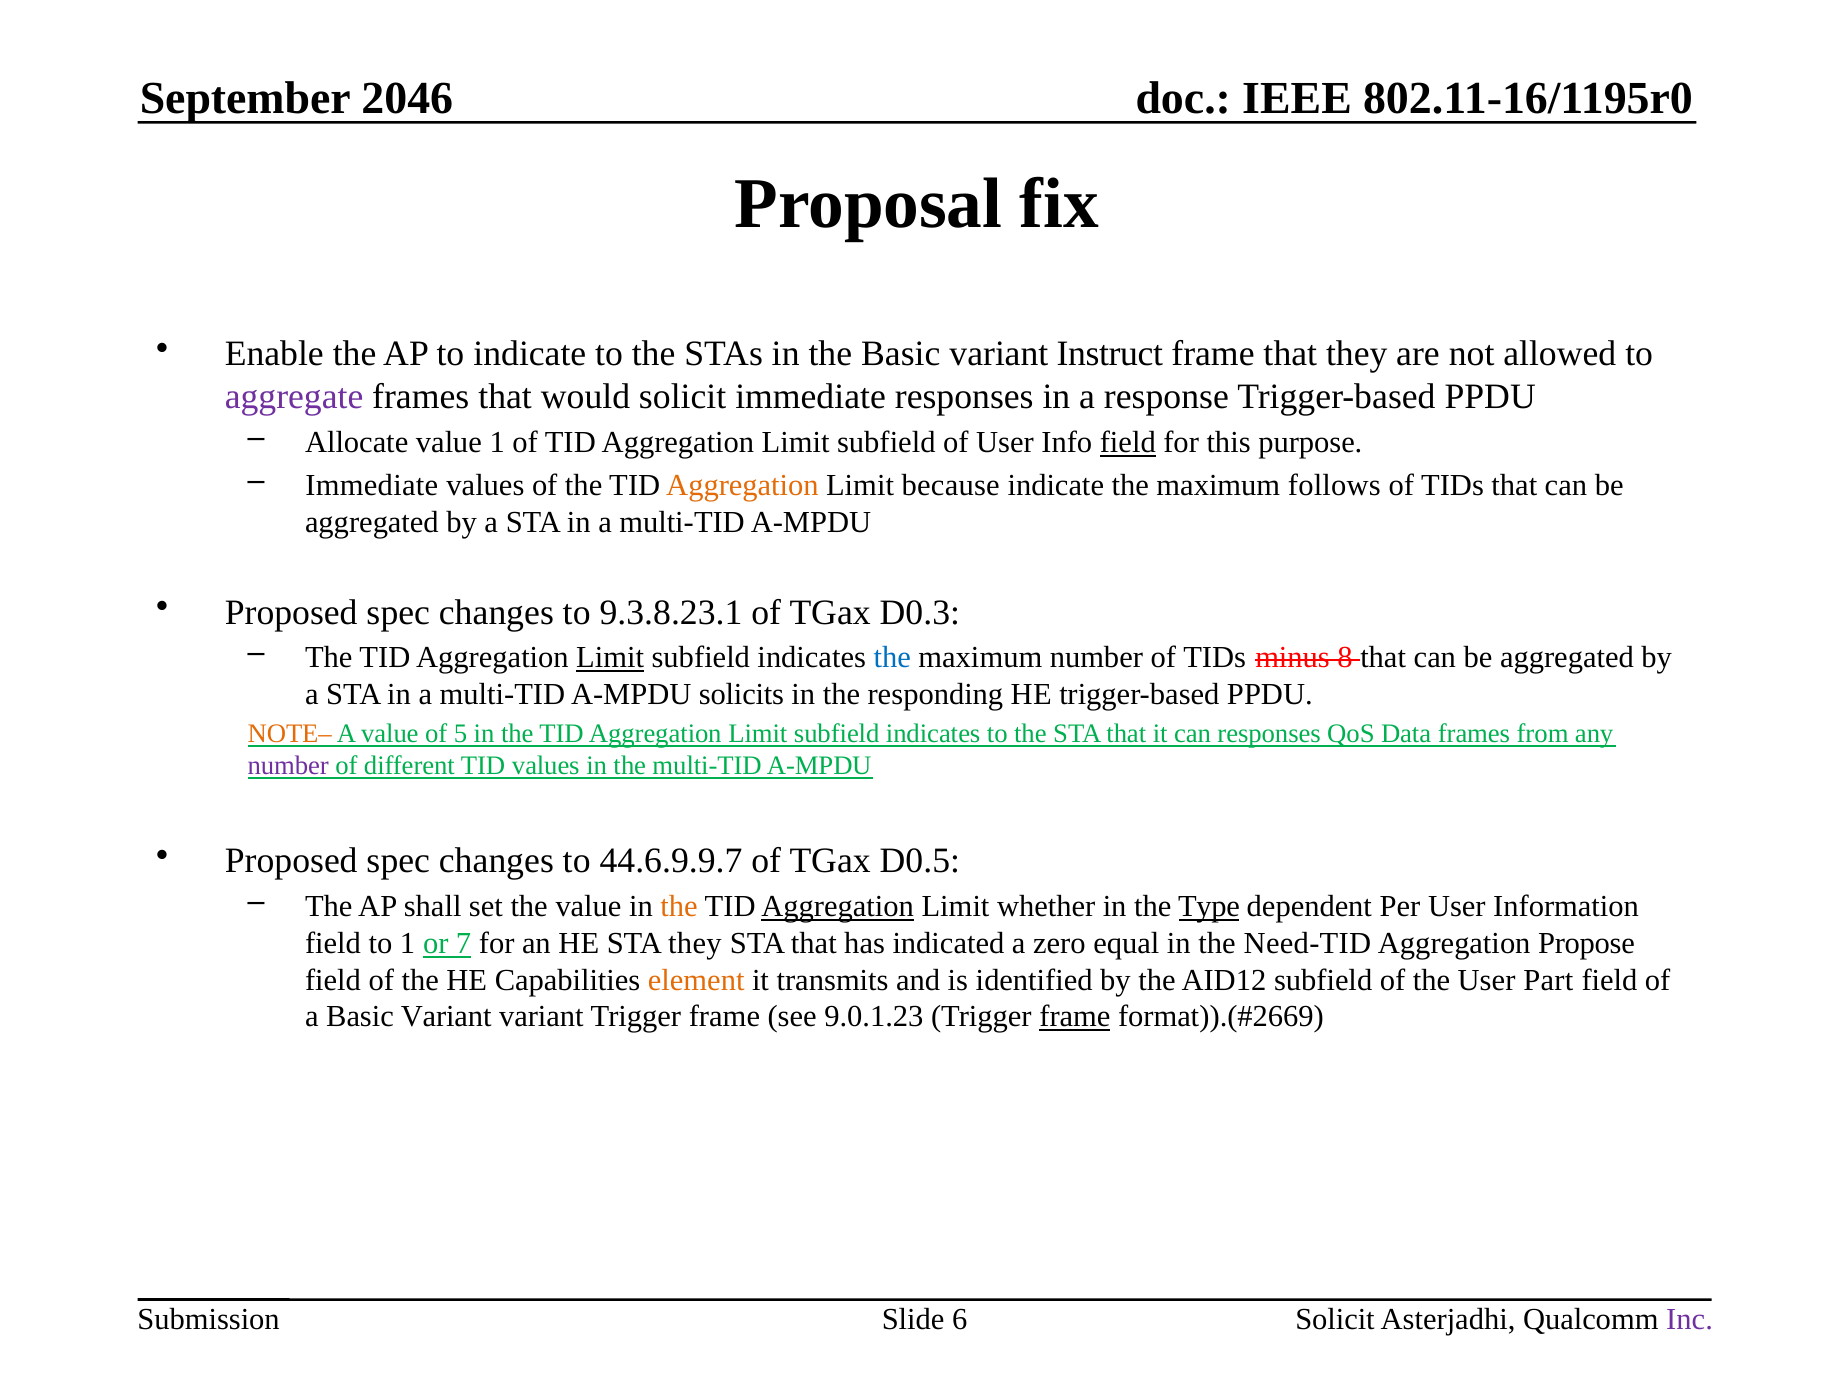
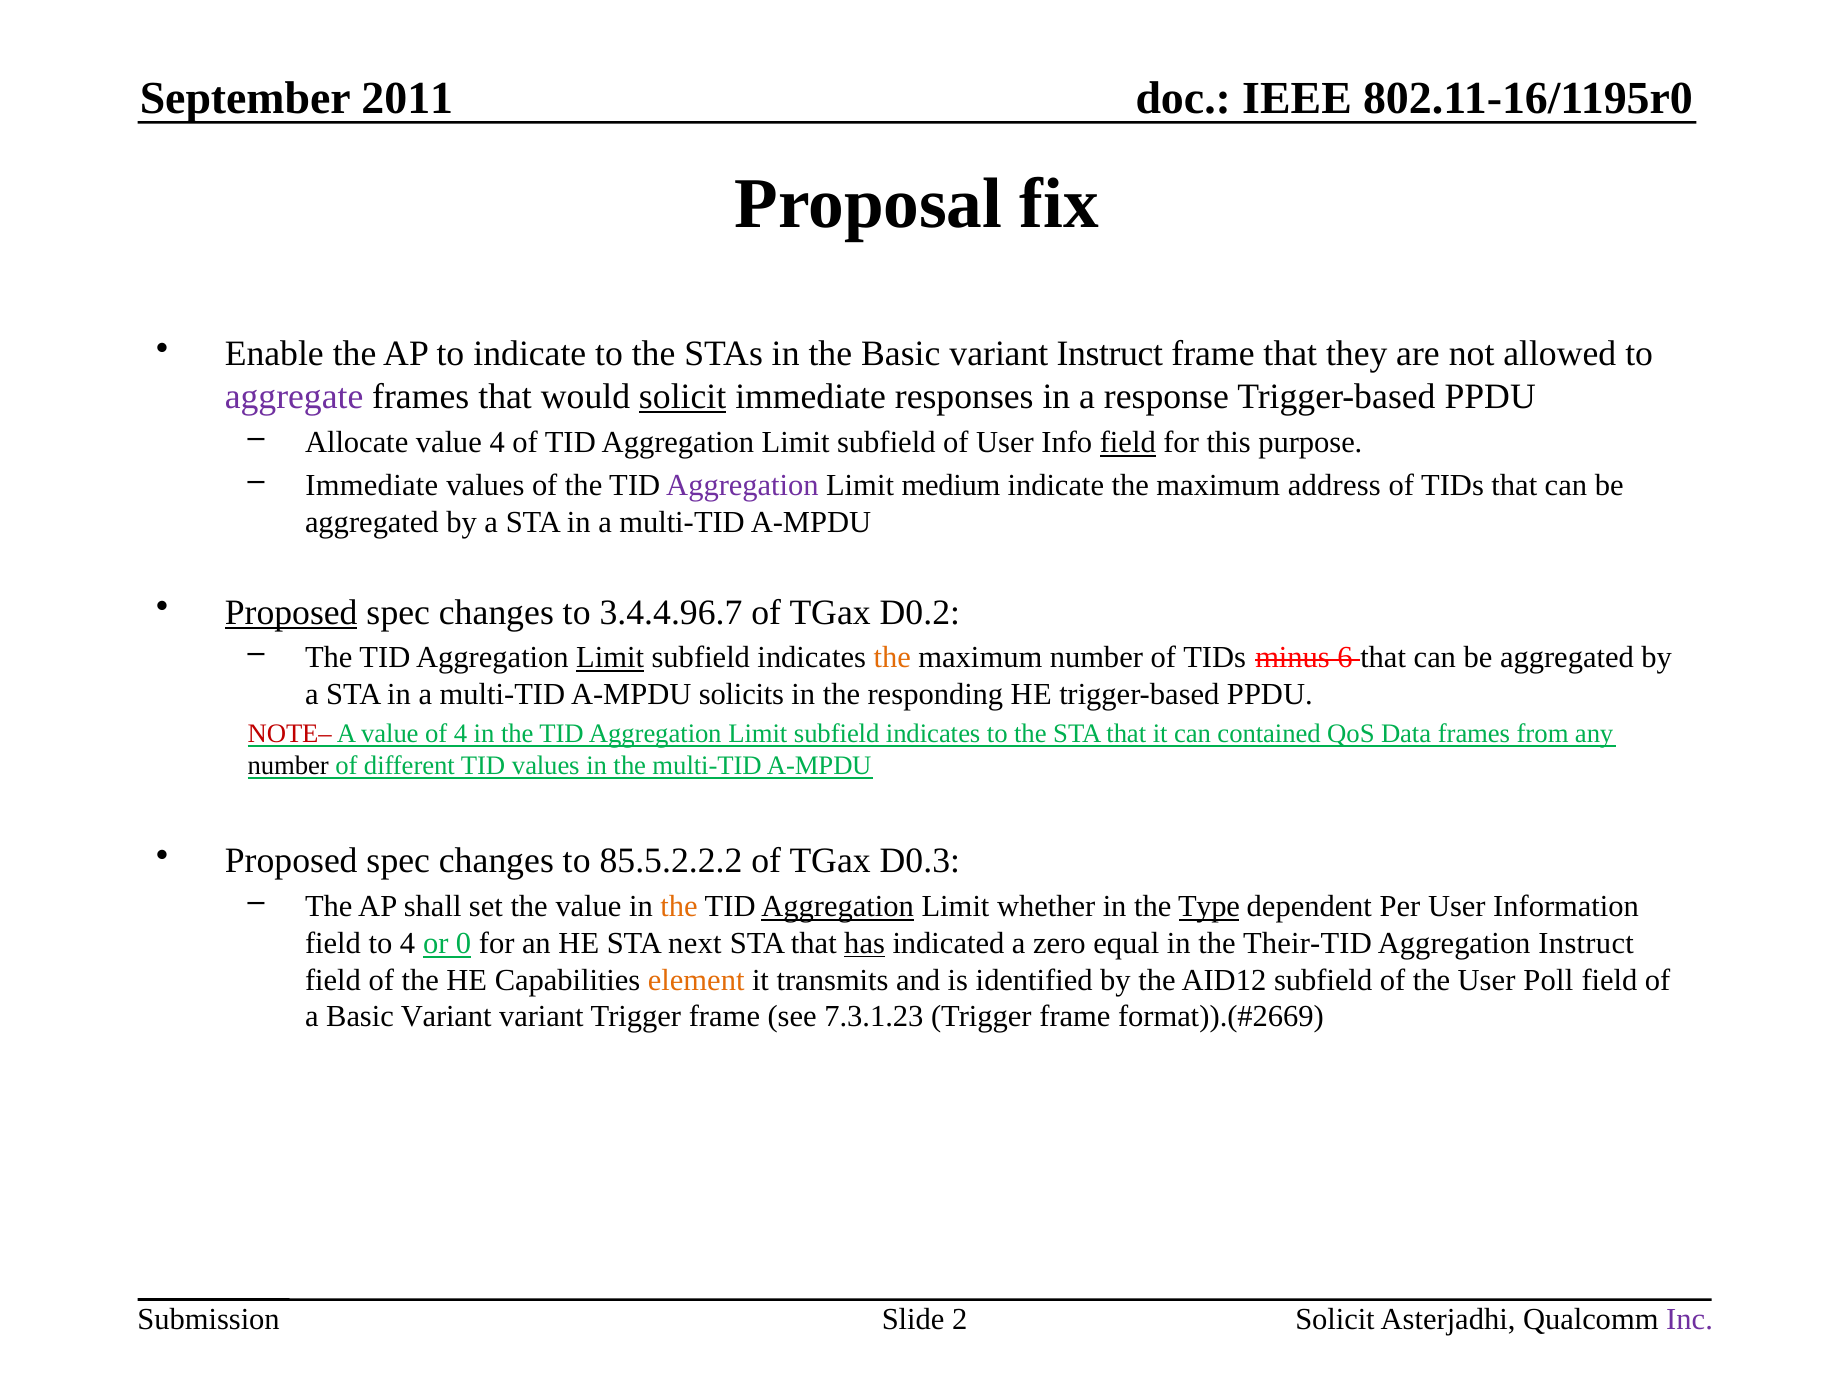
2046: 2046 -> 2011 (407, 98)
solicit underline: none -> present (683, 397)
value 1: 1 -> 4 (497, 442)
Aggregation colour: orange -> purple (742, 485)
because: because -> medium (951, 485)
follows: follows -> address (1334, 485)
Proposed underline: none -> present (291, 612)
9.3.8.23.1: 9.3.8.23.1 -> 3.4.4.96.7 (671, 612)
D0.3: D0.3 -> D0.2 (920, 612)
the colour: blue -> orange (892, 658)
8: 8 -> 6 (1345, 658)
NOTE– colour: orange -> red (290, 734)
of 5: 5 -> 4 (461, 734)
can responses: responses -> contained (1269, 734)
number colour: purple -> black (288, 766)
44.6.9.9.7: 44.6.9.9.7 -> 85.5.2.2.2 (671, 861)
D0.5: D0.5 -> D0.3 (920, 861)
to 1: 1 -> 4 (408, 943)
7: 7 -> 0 (464, 943)
STA they: they -> next (695, 943)
has underline: none -> present (865, 943)
Need-TID: Need-TID -> Their-TID (1307, 943)
Aggregation Propose: Propose -> Instruct (1586, 943)
Part: Part -> Poll (1548, 980)
9.0.1.23: 9.0.1.23 -> 7.3.1.23 (874, 1016)
frame underline: present -> none (1075, 1016)
6: 6 -> 2 (960, 1319)
